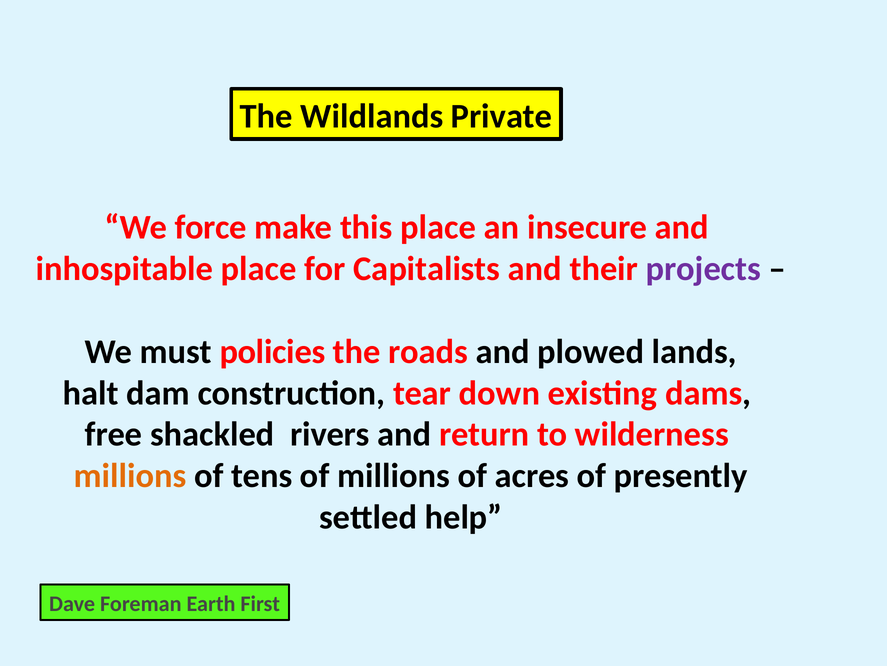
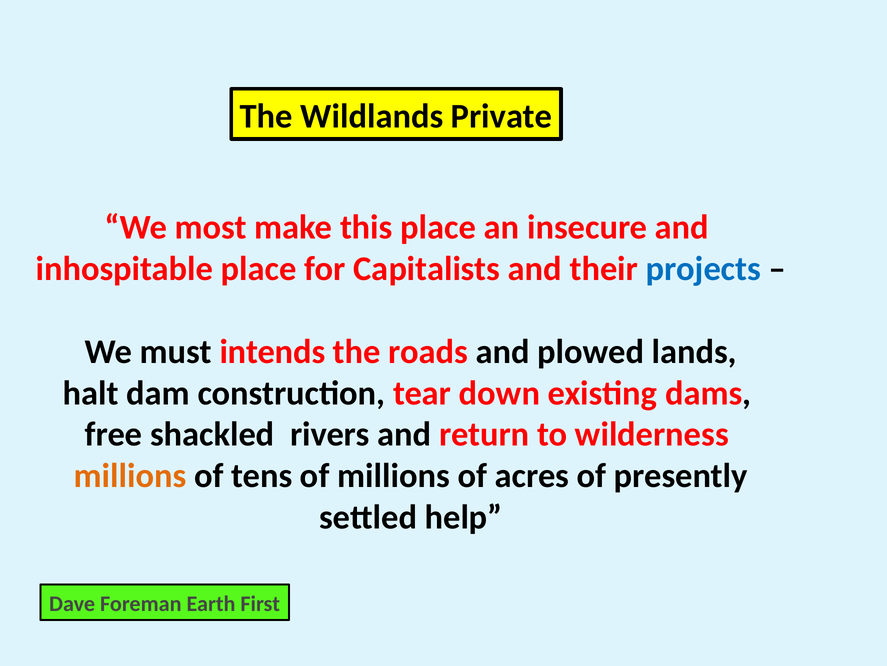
force: force -> most (211, 227)
projects colour: purple -> blue (703, 268)
policies: policies -> intends (272, 351)
